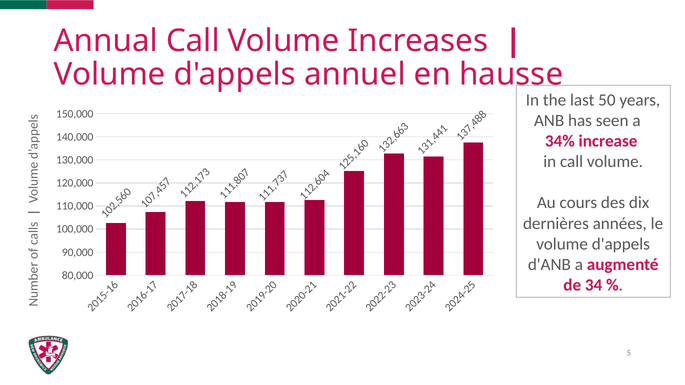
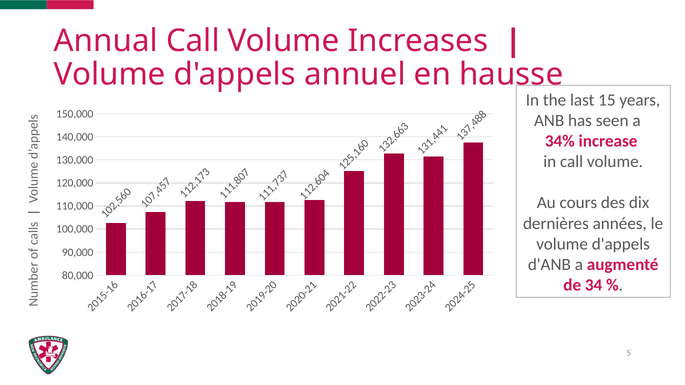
50: 50 -> 15 (607, 100)
